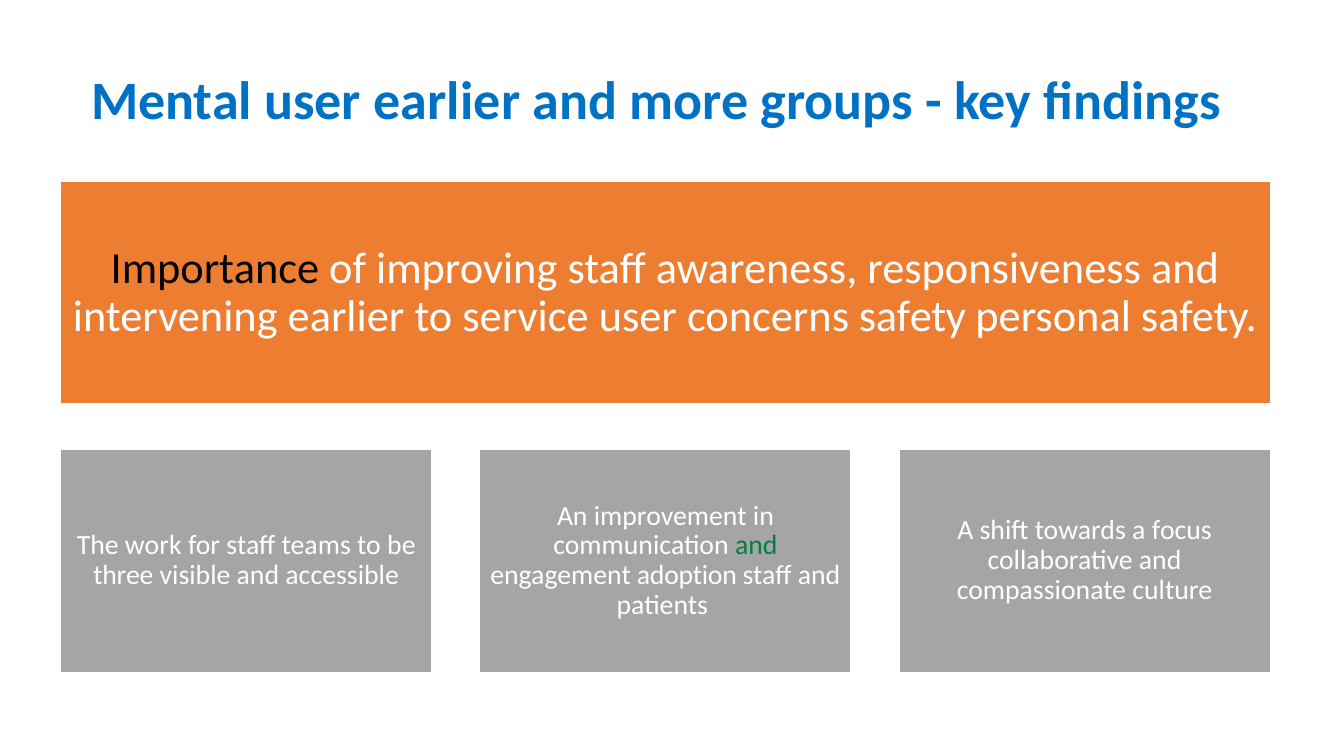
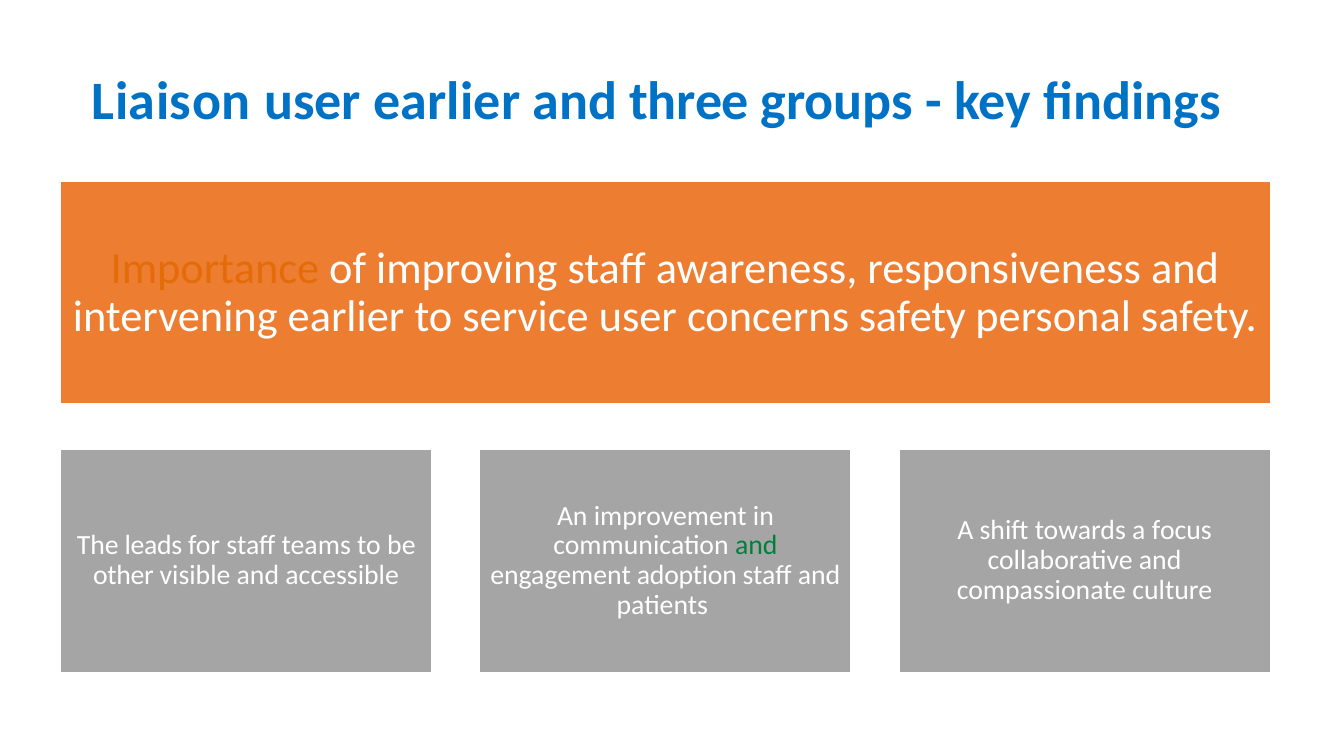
Mental: Mental -> Liaison (171, 102)
more: more -> three (689, 102)
Importance colour: black -> orange (215, 269)
work: work -> leads (153, 546)
three: three -> other (123, 576)
